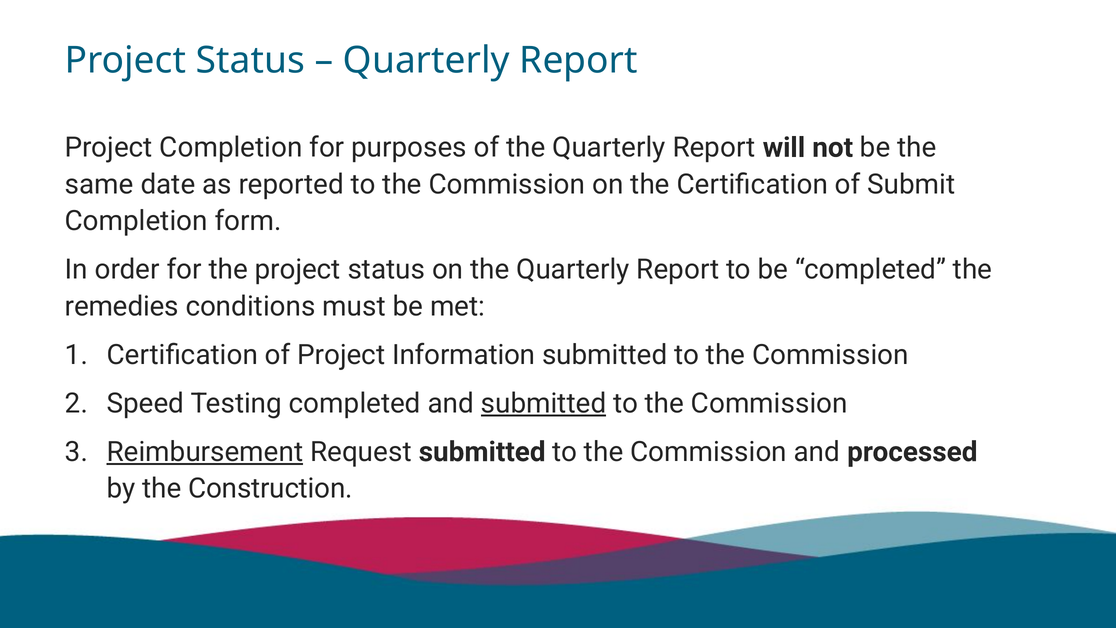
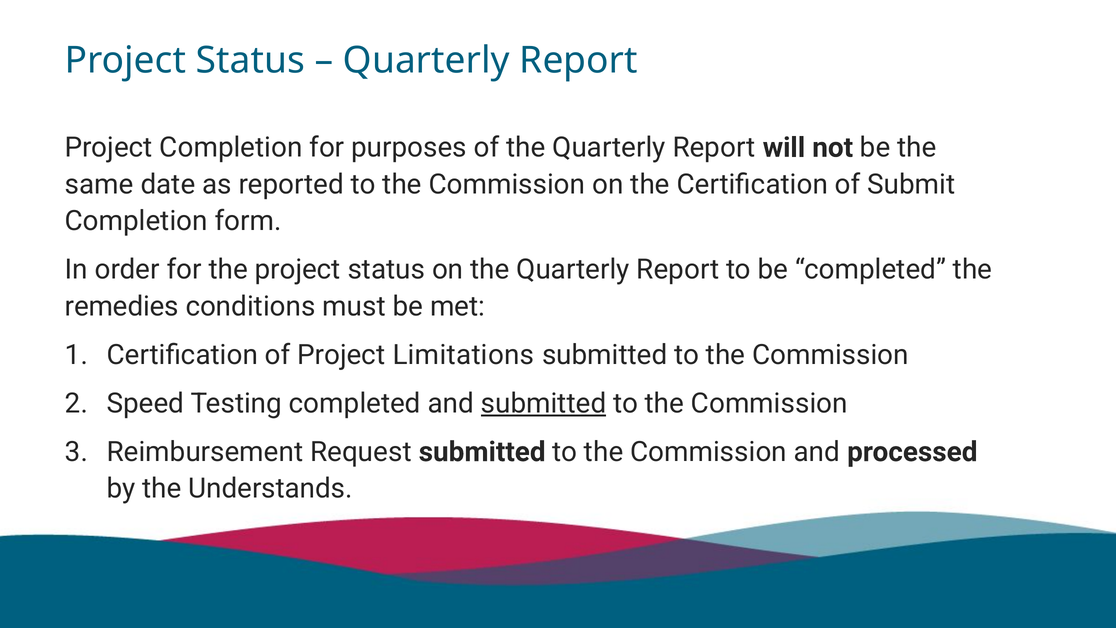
Information: Information -> Limitations (463, 355)
Reimbursement underline: present -> none (205, 452)
Construction: Construction -> Understands (270, 489)
